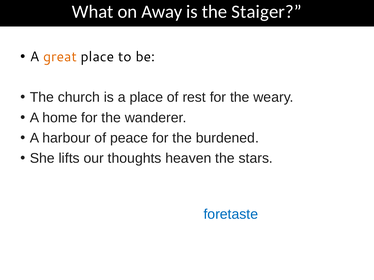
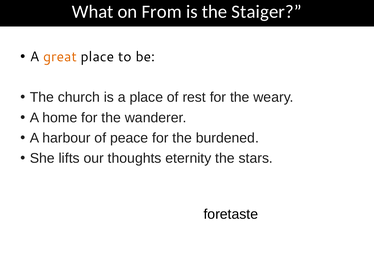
on Away: Away -> From (162, 12)
thoughts heaven: heaven -> eternity (188, 159)
foretaste colour: blue -> black (231, 215)
